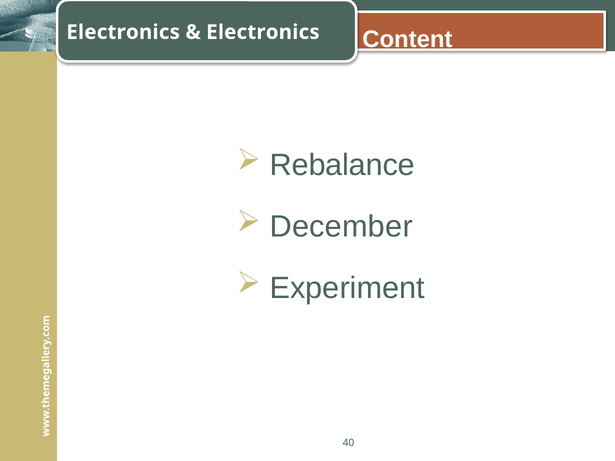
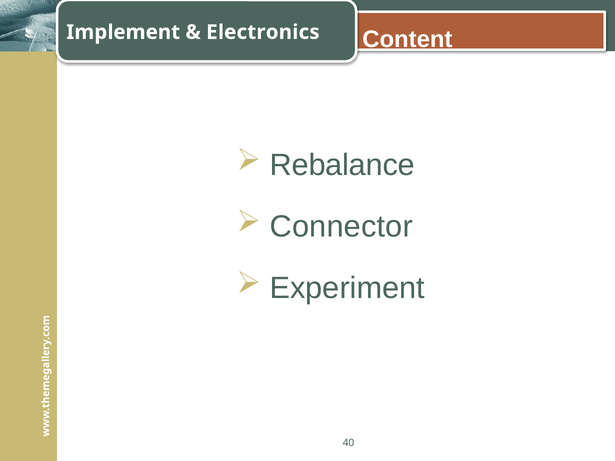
Electronics: Electronics -> Implement (123, 32)
December: December -> Connector (341, 227)
